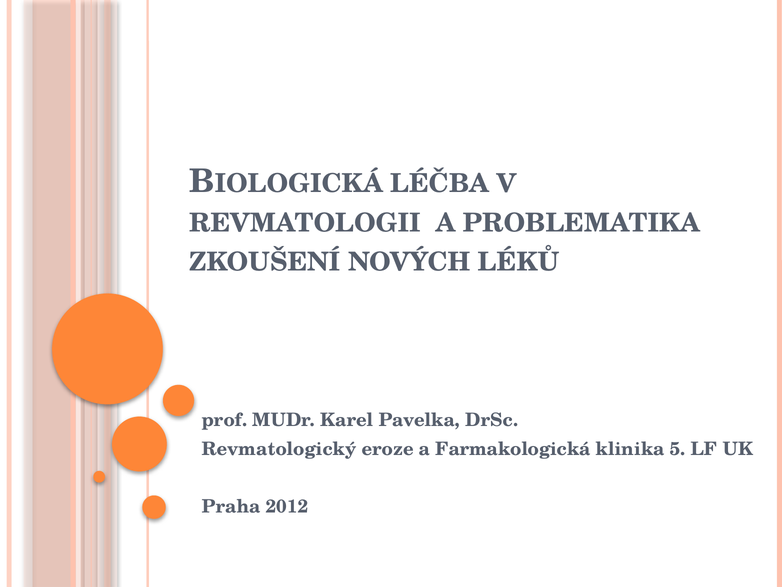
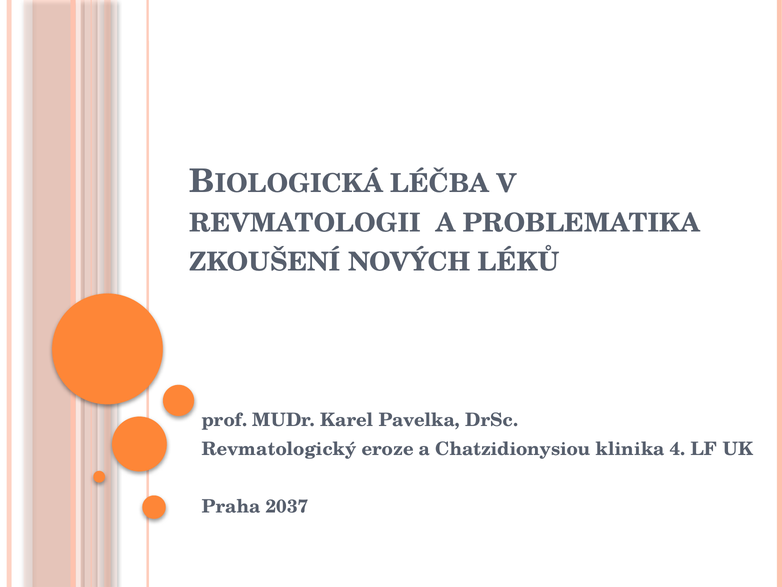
Farmakologická: Farmakologická -> Chatzidionysiou (513, 449)
5: 5 -> 4 (678, 449)
2012: 2012 -> 2037 (287, 506)
